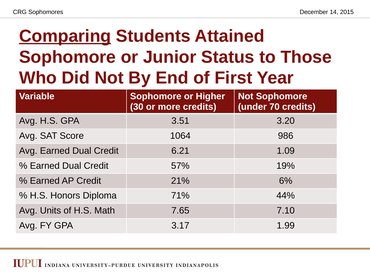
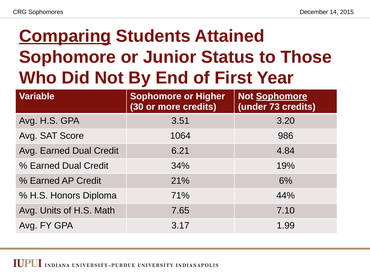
Sophomore underline: none -> present (282, 97)
70: 70 -> 73 (274, 107)
1.09: 1.09 -> 4.84 (286, 151)
57%: 57% -> 34% (180, 166)
